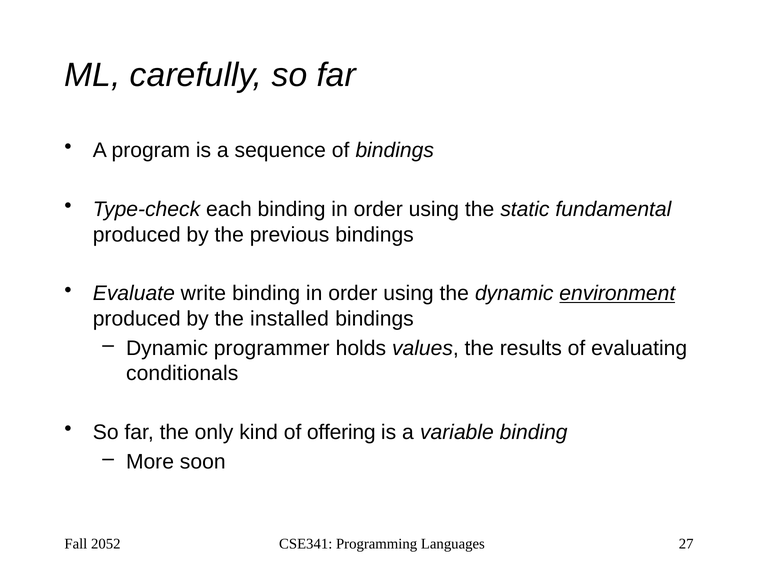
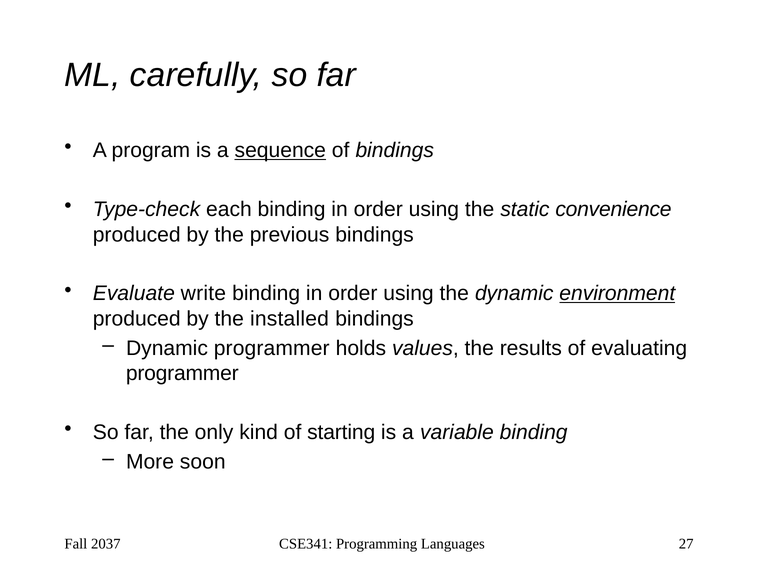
sequence underline: none -> present (280, 151)
fundamental: fundamental -> convenience (613, 210)
conditionals: conditionals -> programmer (182, 374)
offering: offering -> starting (341, 433)
2052: 2052 -> 2037 (106, 544)
